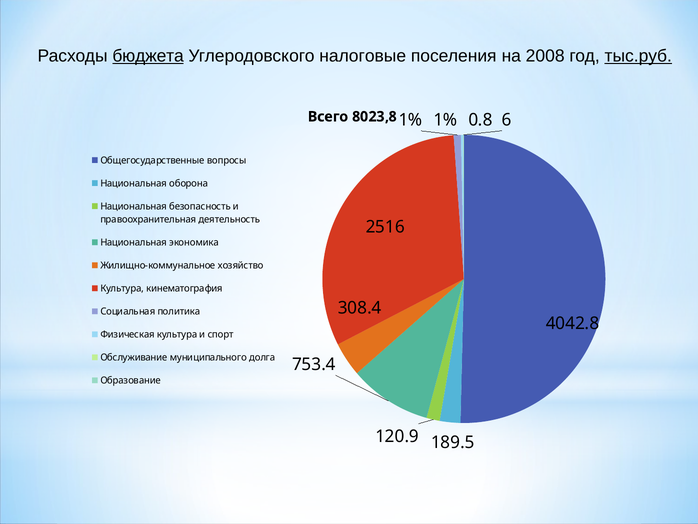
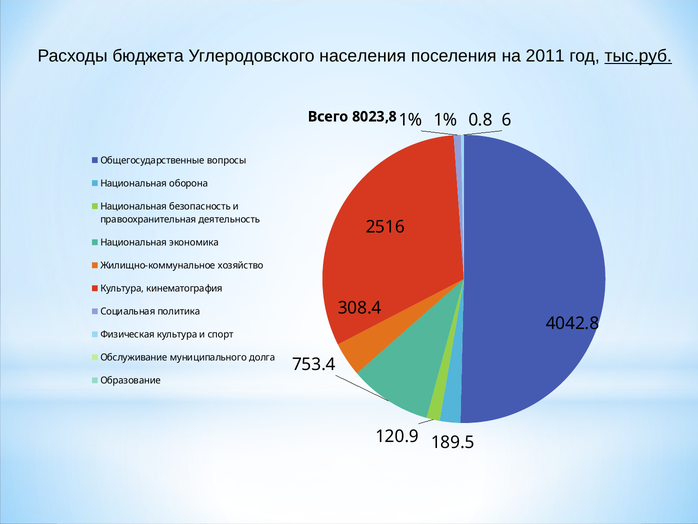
бюджета underline: present -> none (148, 56)
налоговые: налоговые -> населения (363, 56)
2008: 2008 -> 2011 (545, 56)
